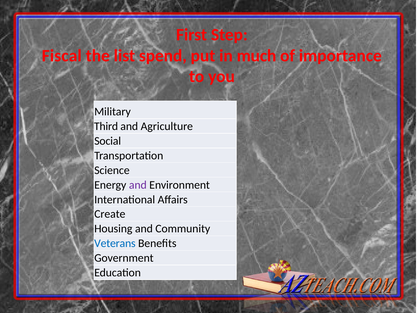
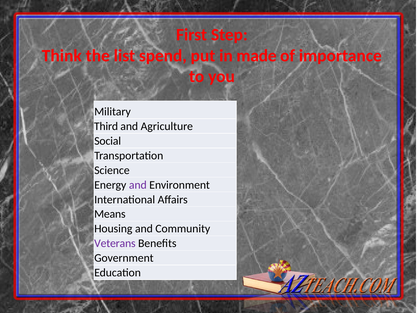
Fiscal: Fiscal -> Think (62, 56)
much: much -> made (257, 56)
Create: Create -> Means (110, 214)
Veterans colour: blue -> purple (115, 243)
